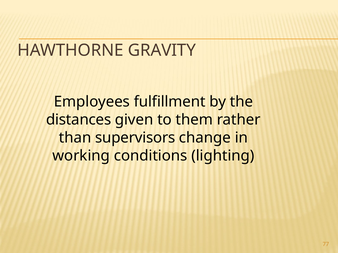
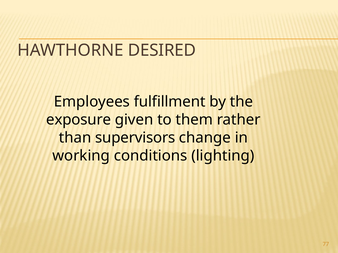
GRAVITY: GRAVITY -> DESIRED (162, 50)
distances: distances -> exposure (79, 120)
